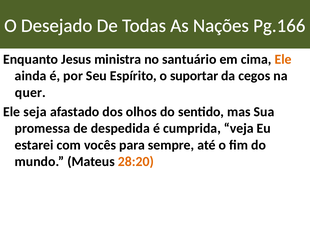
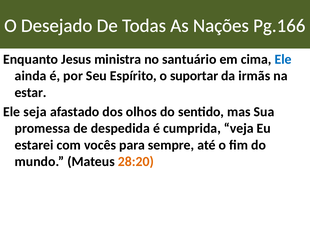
Ele colour: orange -> blue (283, 59)
cegos: cegos -> irmãs (254, 76)
quer: quer -> estar (31, 92)
